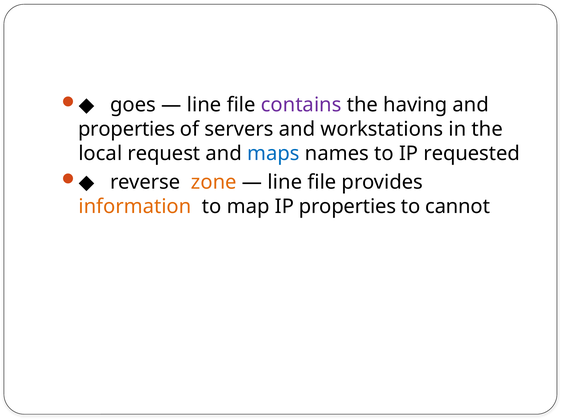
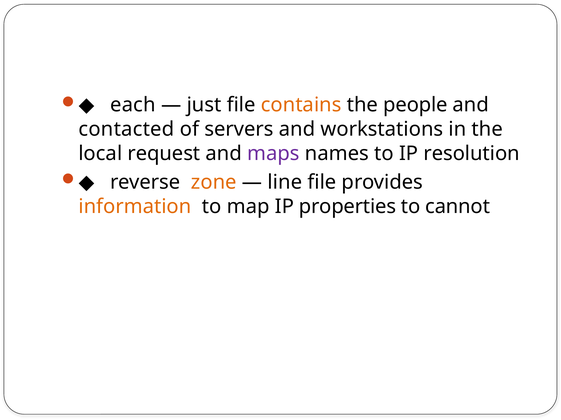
goes: goes -> each (133, 105)
line: line -> just (204, 105)
contains colour: purple -> orange (301, 105)
having: having -> people (415, 105)
properties: properties -> contacted (126, 129)
maps colour: blue -> purple (273, 154)
requested: requested -> resolution (472, 154)
